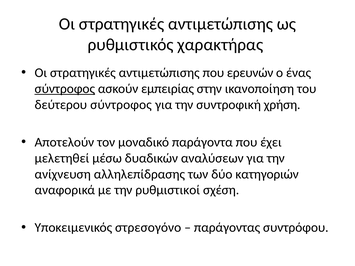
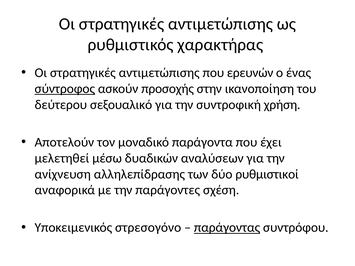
εμπειρίας: εμπειρίας -> προσοχής (168, 89)
δεύτερου σύντροφος: σύντροφος -> σεξουαλικό (121, 105)
κατηγοριών: κατηγοριών -> ρυθμιστικοί (267, 174)
ρυθμιστικοί: ρυθμιστικοί -> παράγοντες (168, 190)
παράγοντας underline: none -> present (227, 228)
